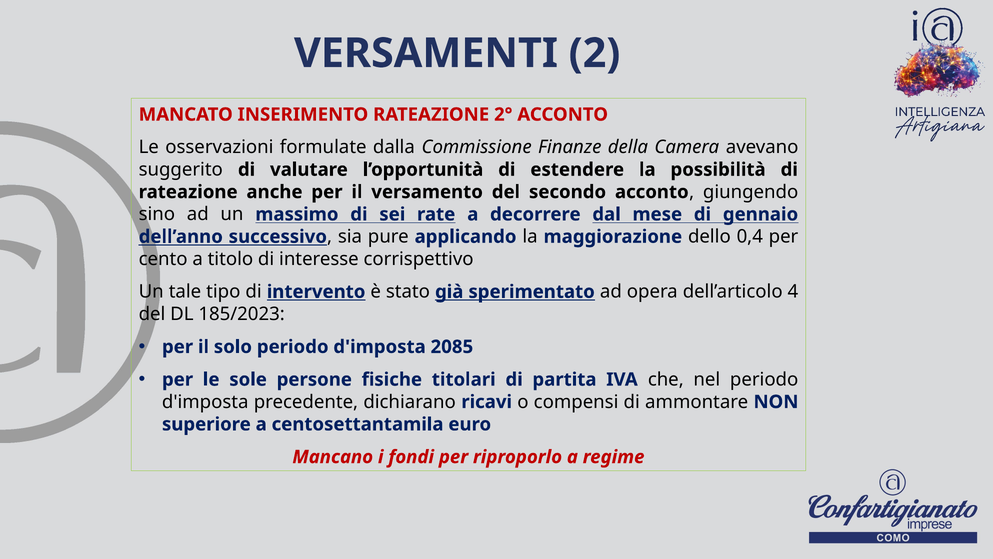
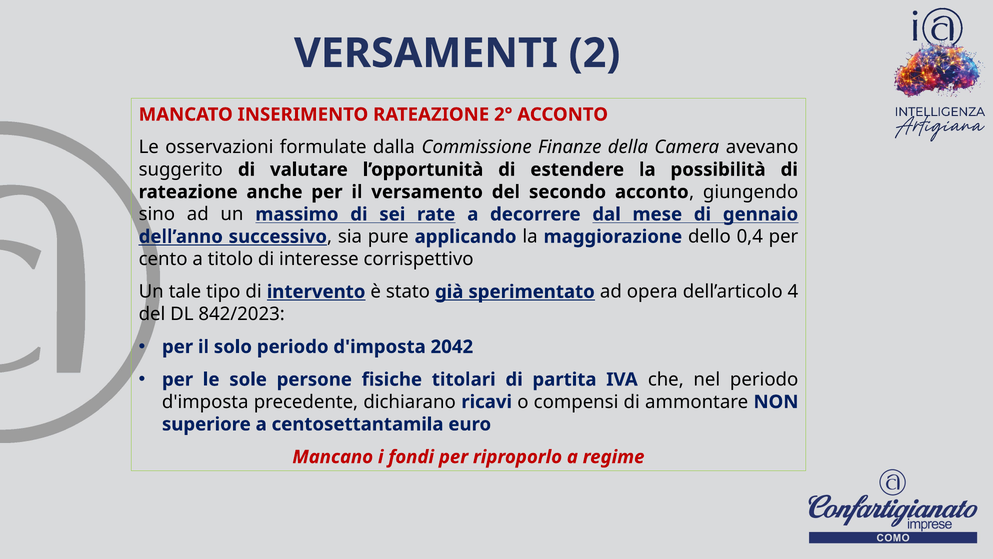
185/2023: 185/2023 -> 842/2023 (242, 314)
2085: 2085 -> 2042 (452, 347)
